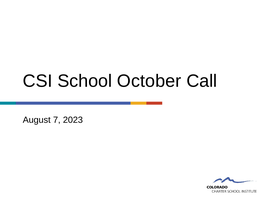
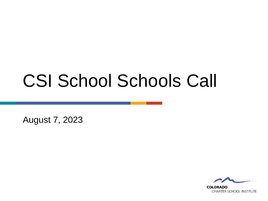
October: October -> Schools (149, 81)
